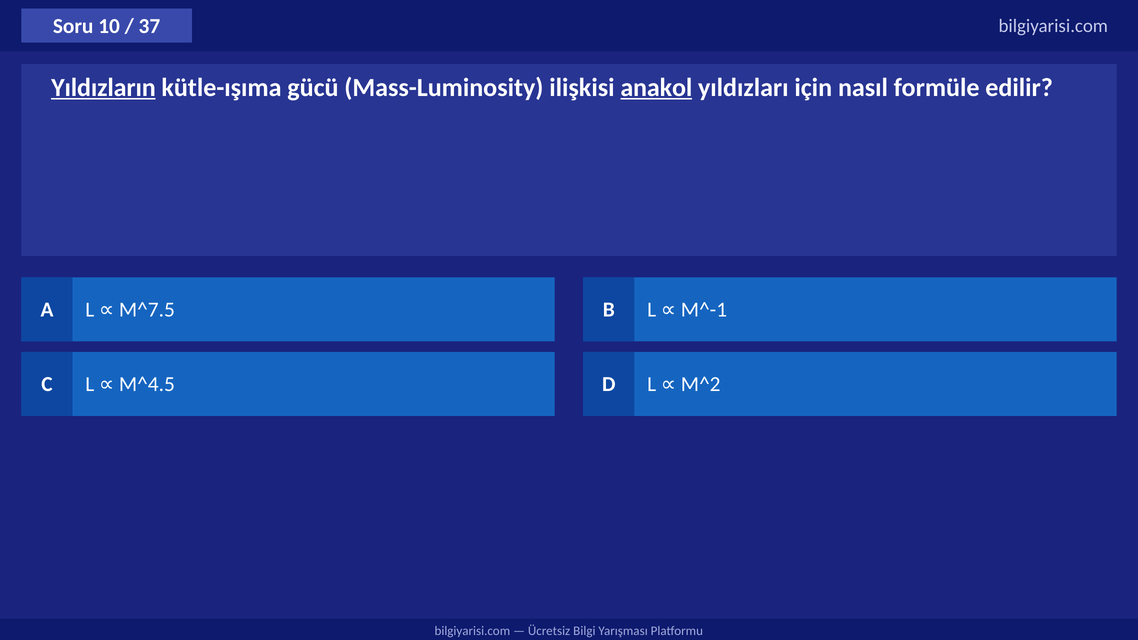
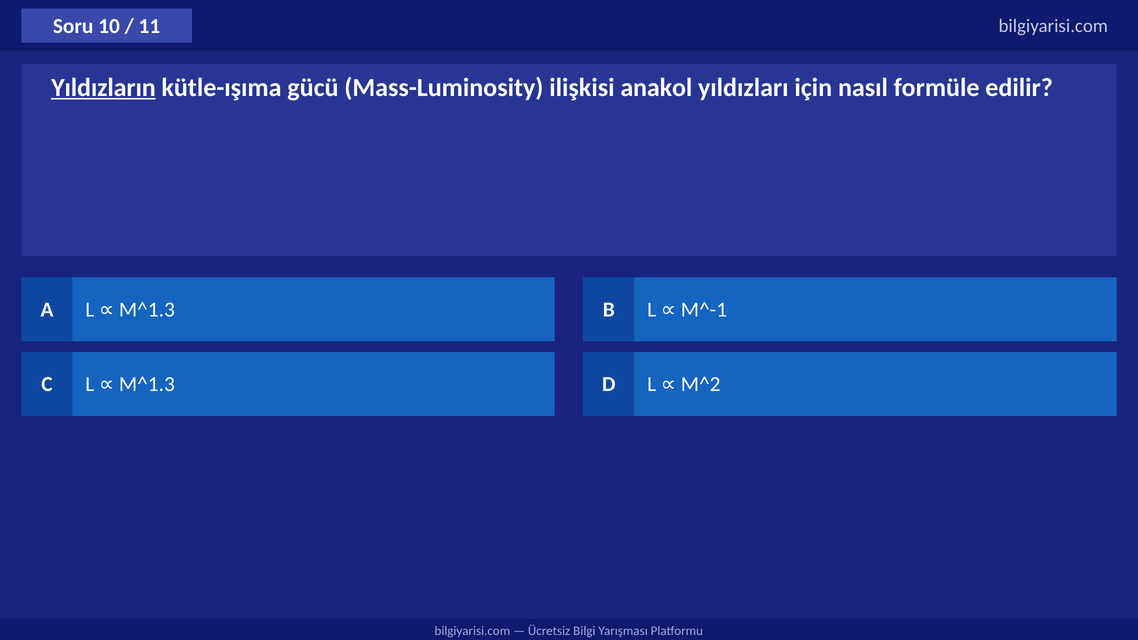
37: 37 -> 11 (149, 26)
anakol underline: present -> none (656, 88)
A L M^7.5: M^7.5 -> M^1.3 (147, 310)
C L M^4.5: M^4.5 -> M^1.3 (147, 384)
